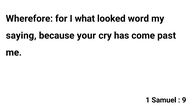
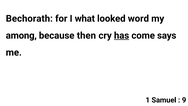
Wherefore: Wherefore -> Bechorath (29, 19)
saying: saying -> among (21, 35)
your: your -> then (86, 35)
has underline: none -> present (122, 35)
past: past -> says (167, 35)
